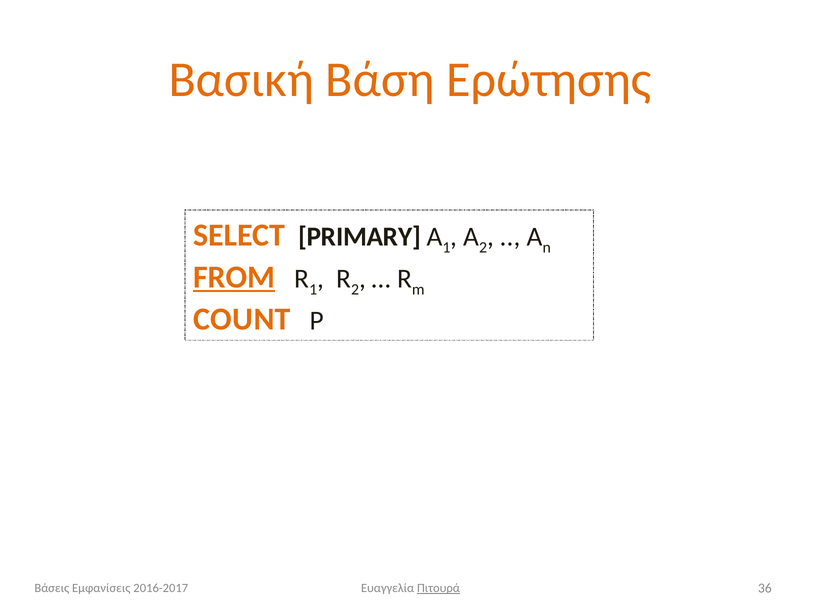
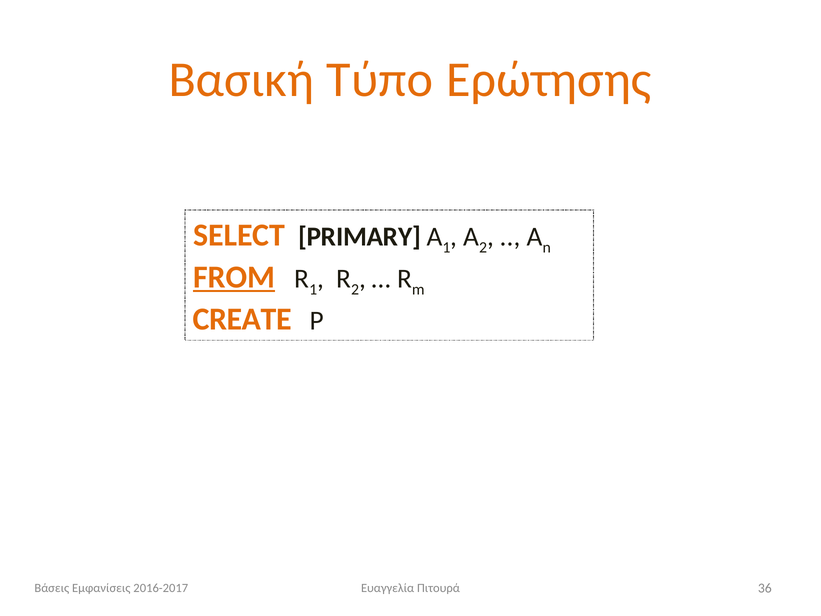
Βάση: Βάση -> Τύπο (380, 79)
COUNT: COUNT -> CREATE (242, 319)
Πιτουρά underline: present -> none (438, 588)
